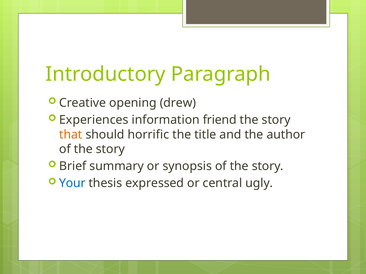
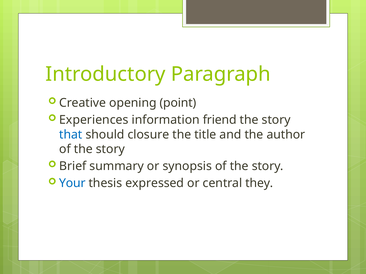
drew: drew -> point (178, 103)
that colour: orange -> blue (71, 135)
horrific: horrific -> closure (148, 135)
ugly: ugly -> they (259, 184)
